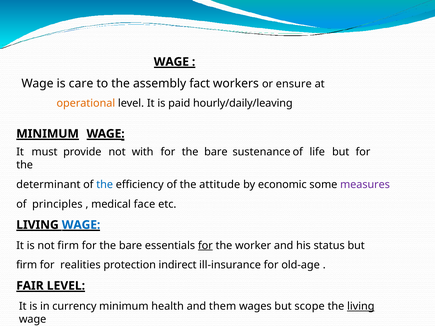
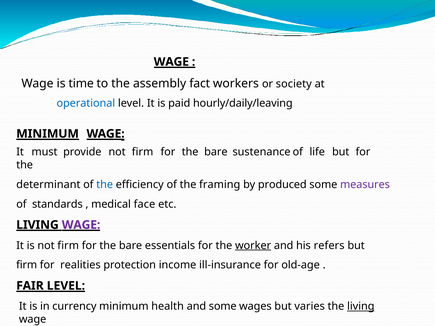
care: care -> time (81, 84)
ensure: ensure -> society (294, 84)
operational colour: orange -> blue (86, 103)
provide not with: with -> firm (143, 152)
attitude: attitude -> framing (220, 185)
economic: economic -> produced (282, 185)
principles: principles -> standards (57, 204)
WAGE colour: blue -> purple (81, 225)
for underline: present -> none (205, 246)
worker underline: none -> present (253, 246)
status: status -> refers (329, 246)
indirect: indirect -> income (178, 265)
and them: them -> some (223, 307)
scope: scope -> varies (310, 307)
